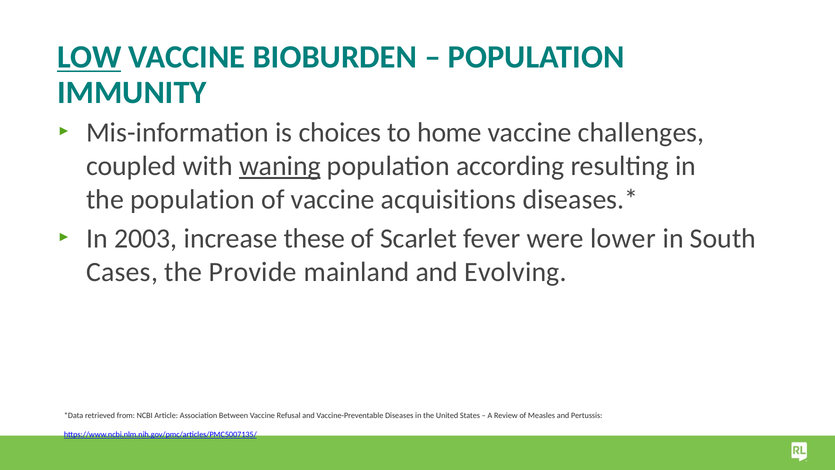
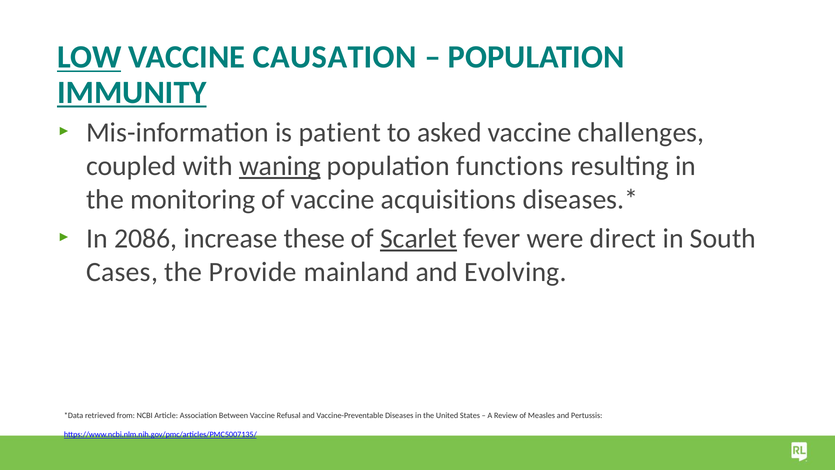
BIOBURDEN: BIOBURDEN -> CAUSATION (335, 57)
IMMUNITY underline: none -> present (132, 92)
choices: choices -> patient (340, 132)
home: home -> asked (449, 132)
according: according -> functions (510, 166)
the population: population -> monitoring (193, 199)
2003: 2003 -> 2086 (146, 238)
Scarlet underline: none -> present (419, 238)
lower: lower -> direct (623, 238)
